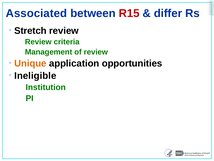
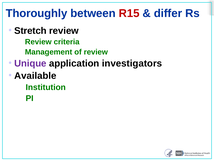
Associated: Associated -> Thoroughly (37, 13)
Unique colour: orange -> purple (30, 63)
opportunities: opportunities -> investigators (132, 63)
Ineligible: Ineligible -> Available (35, 76)
